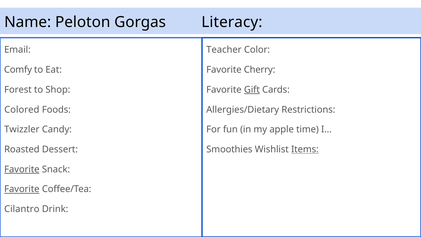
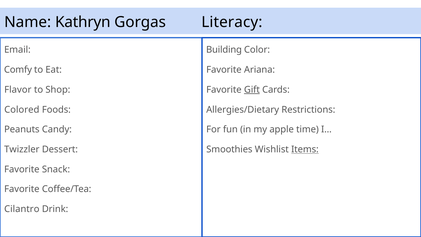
Peloton: Peloton -> Kathryn (83, 22)
Teacher: Teacher -> Building (224, 50)
Cherry: Cherry -> Ariana (260, 70)
Forest: Forest -> Flavor (18, 90)
Twizzler: Twizzler -> Peanuts (22, 129)
Roasted: Roasted -> Twizzler (22, 149)
Favorite underline: present -> none (22, 169)
Favorite underline: present -> none (22, 189)
